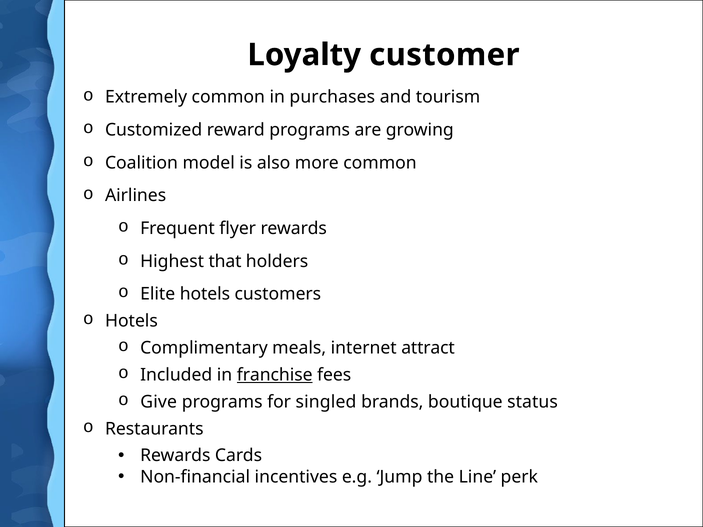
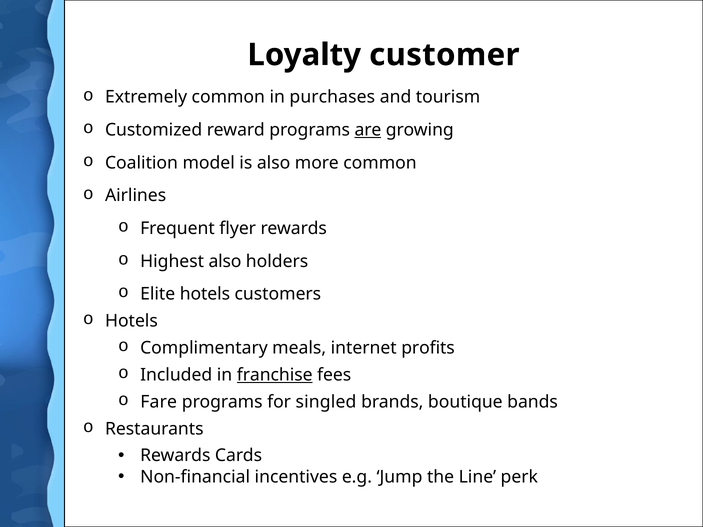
are underline: none -> present (368, 130)
Highest that: that -> also (225, 261)
attract: attract -> profits (428, 348)
Give: Give -> Fare (159, 402)
status: status -> bands (533, 402)
